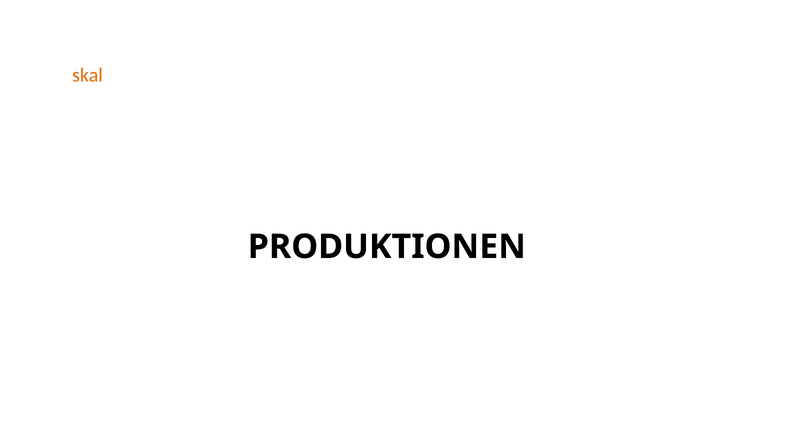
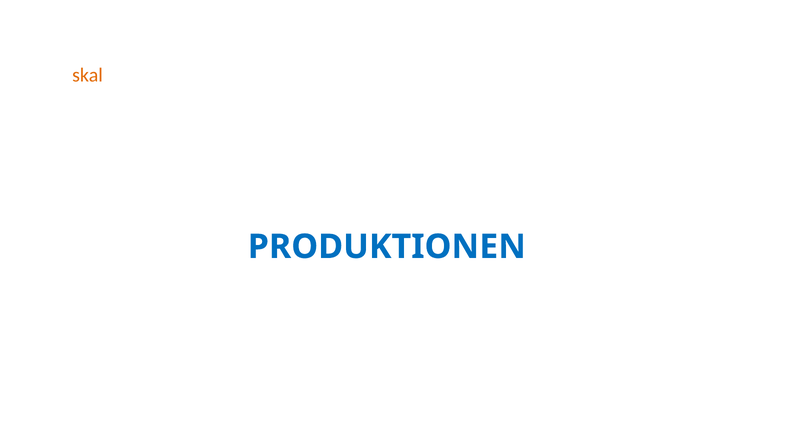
PRODUKTIONEN colour: black -> blue (387, 247)
